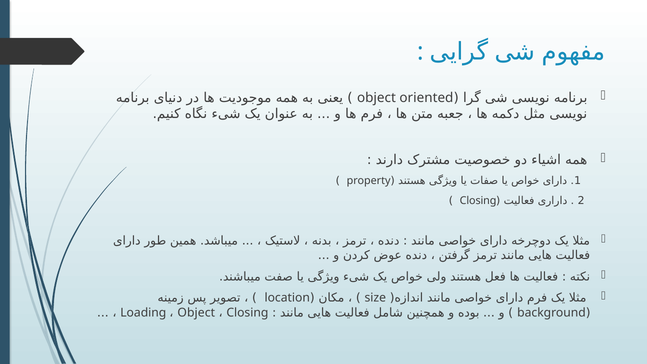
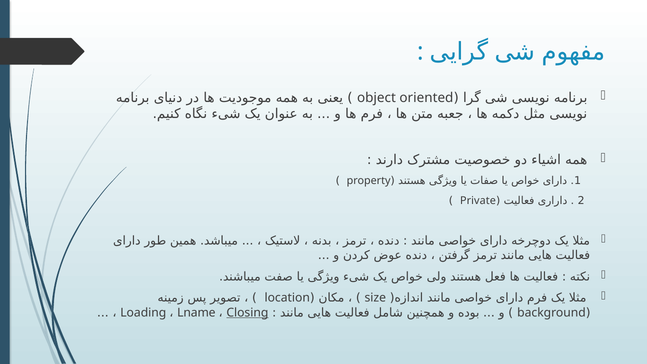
Closing: Closing -> Private (478, 200)
Object: Object -> Lname (196, 312)
Closing underline: none -> present (247, 312)
